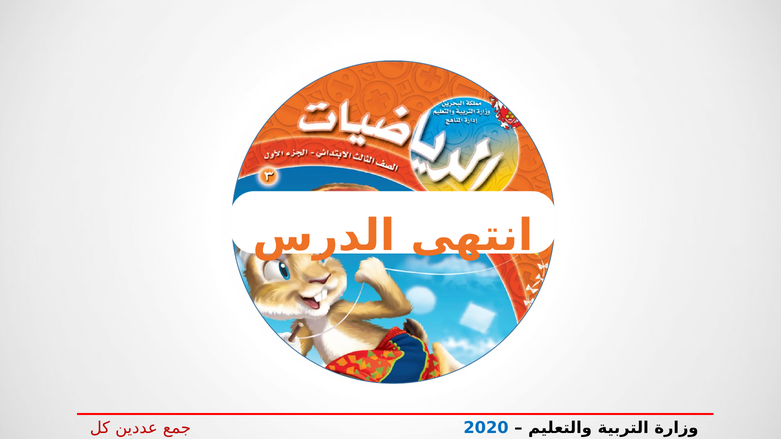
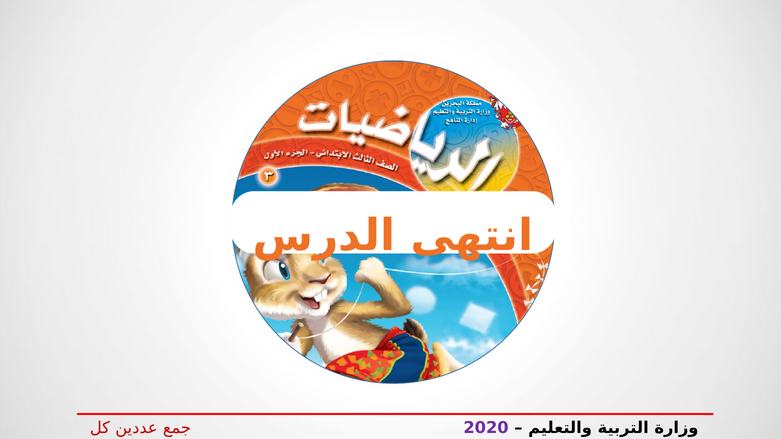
2020 colour: blue -> purple (486, 428)
